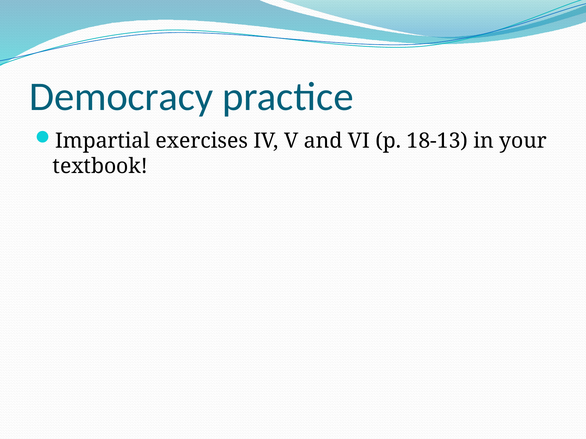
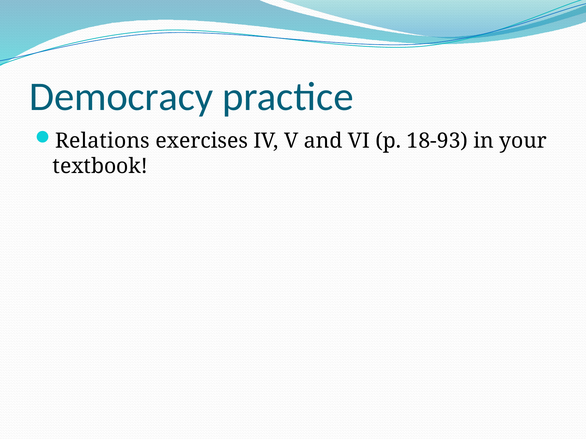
Impartial: Impartial -> Relations (103, 141)
18-13: 18-13 -> 18-93 (437, 141)
